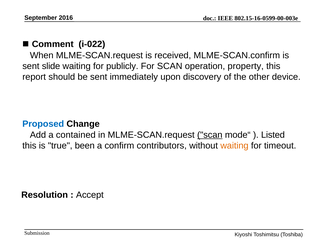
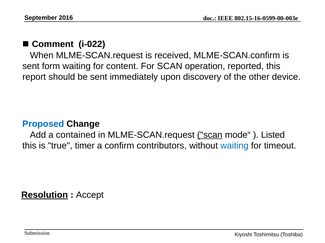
slide: slide -> form (51, 66)
publicly: publicly -> content (122, 66)
property: property -> reported (246, 66)
been: been -> timer (85, 146)
waiting colour: orange -> blue (234, 146)
Resolution underline: none -> present (45, 196)
